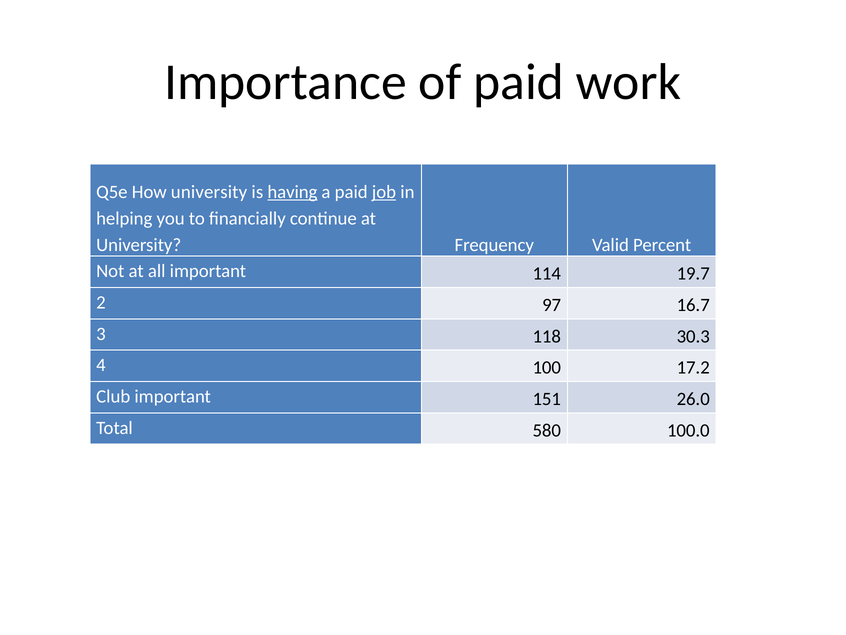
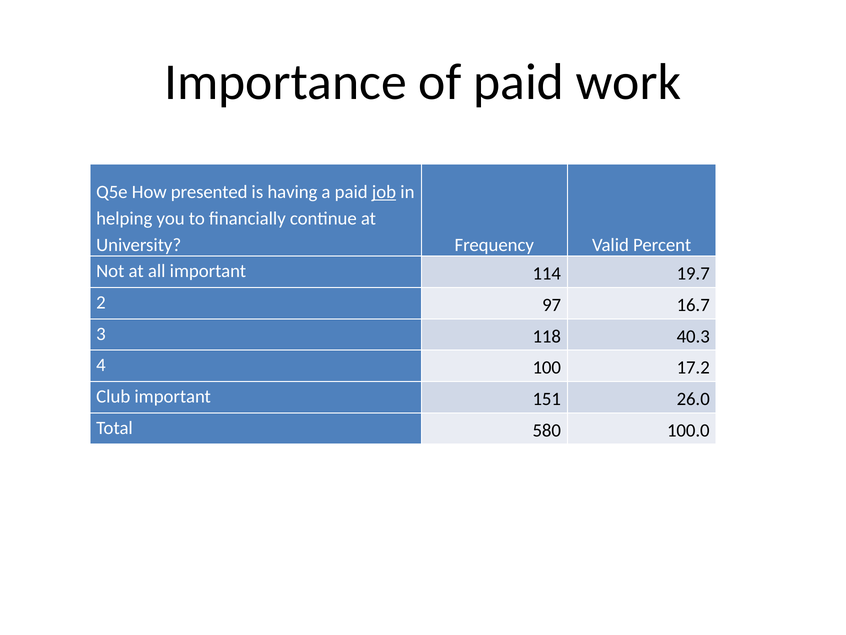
How university: university -> presented (209, 192)
having underline: present -> none (292, 192)
30.3: 30.3 -> 40.3 (693, 336)
